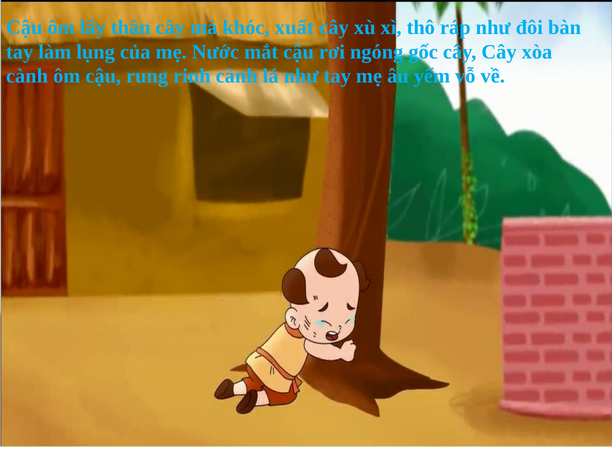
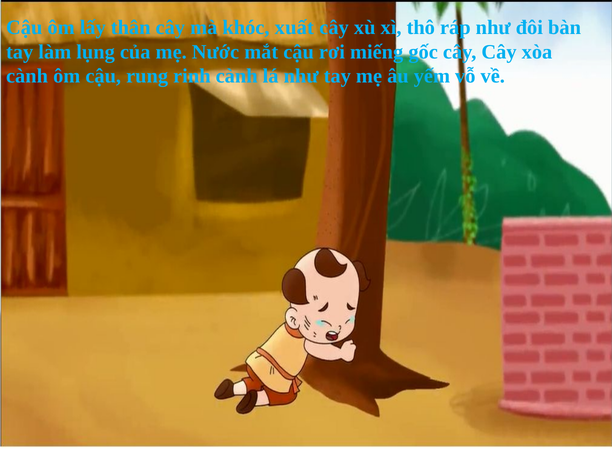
ngóng: ngóng -> miếng (377, 52)
